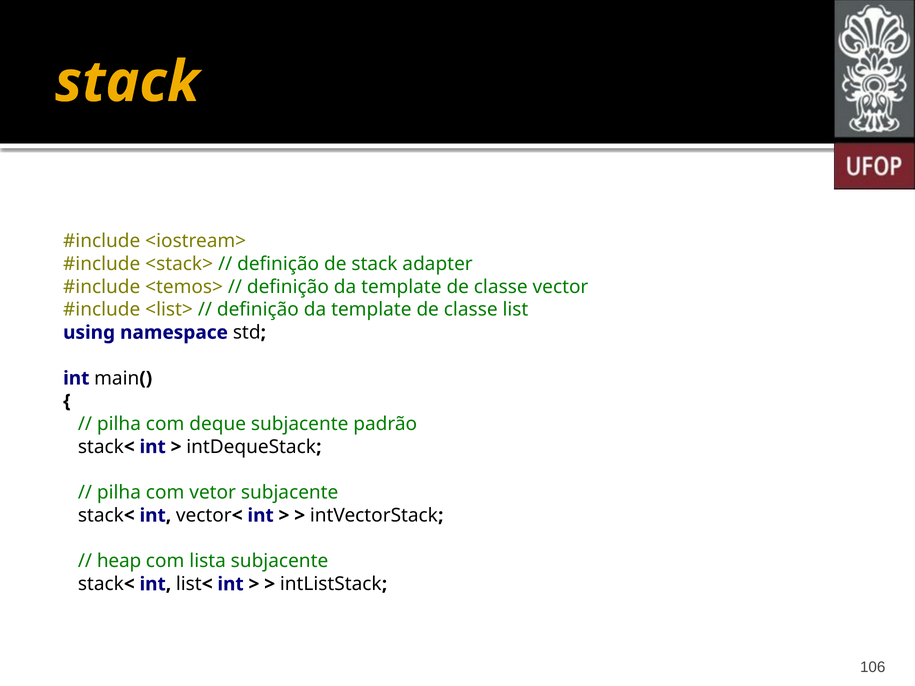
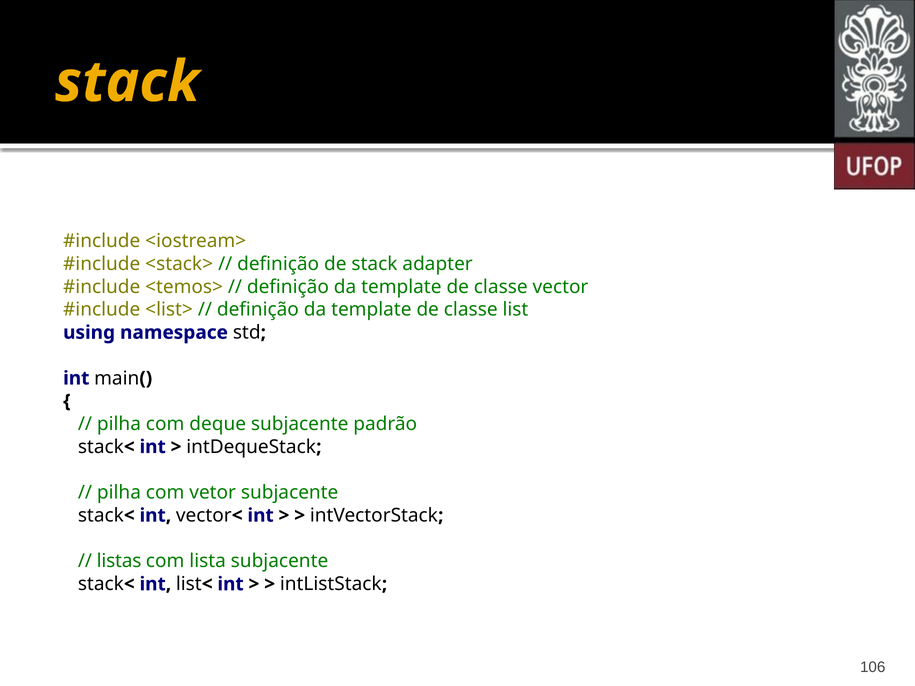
heap: heap -> listas (119, 561)
